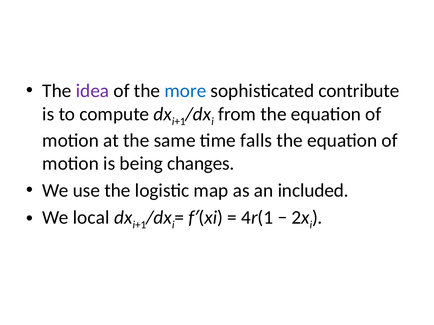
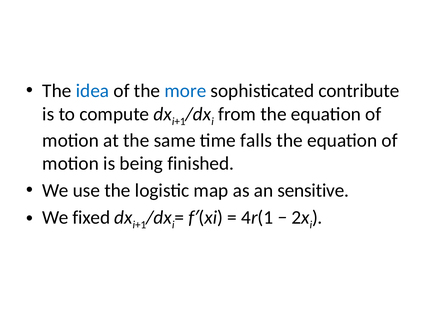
idea colour: purple -> blue (93, 91)
changes: changes -> finished (201, 164)
included: included -> sensitive (313, 191)
local: local -> fixed (91, 218)
